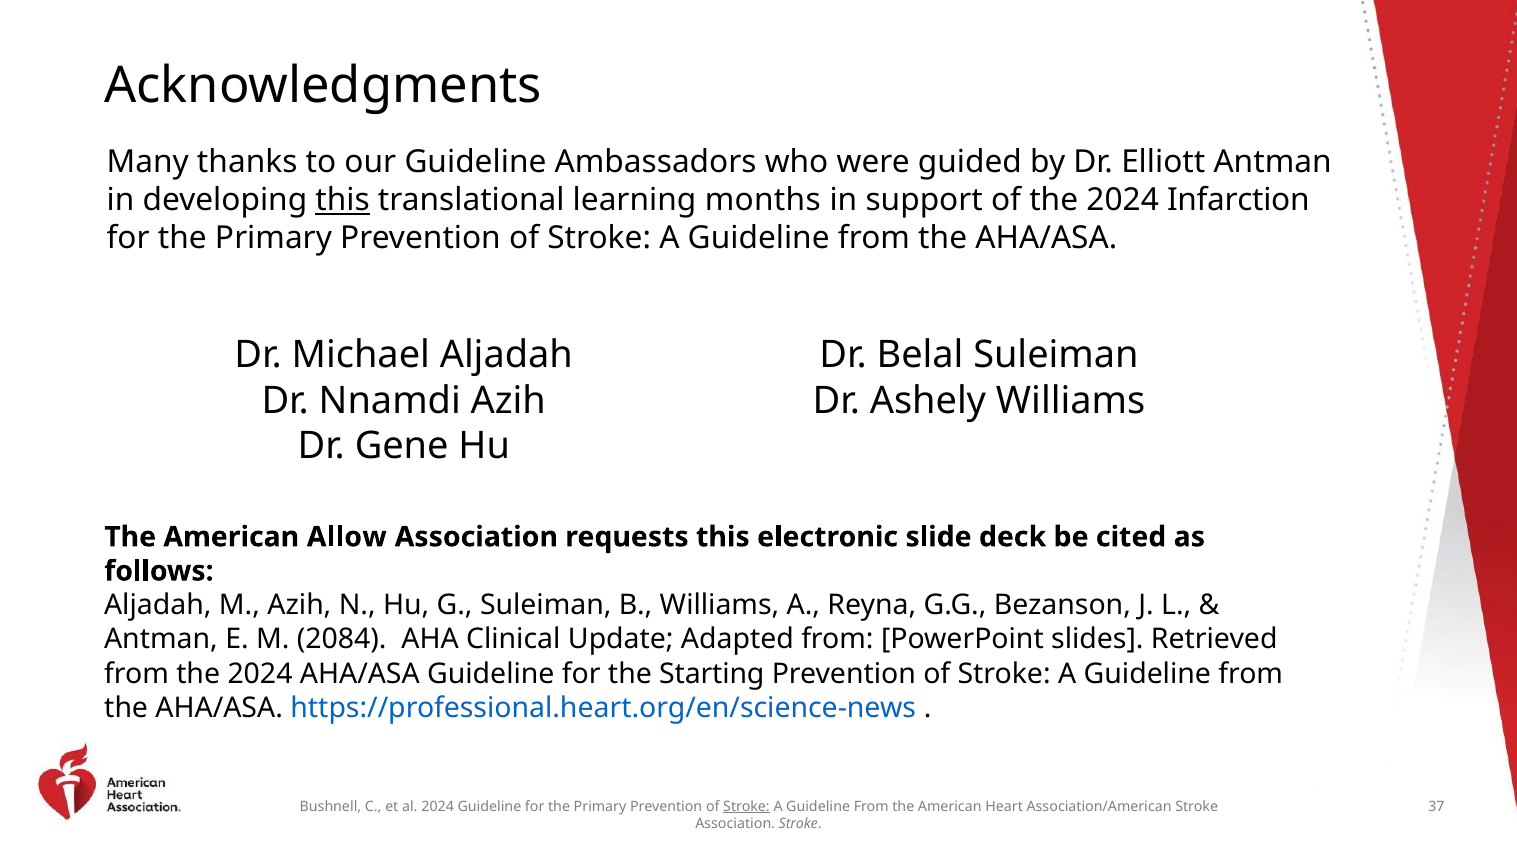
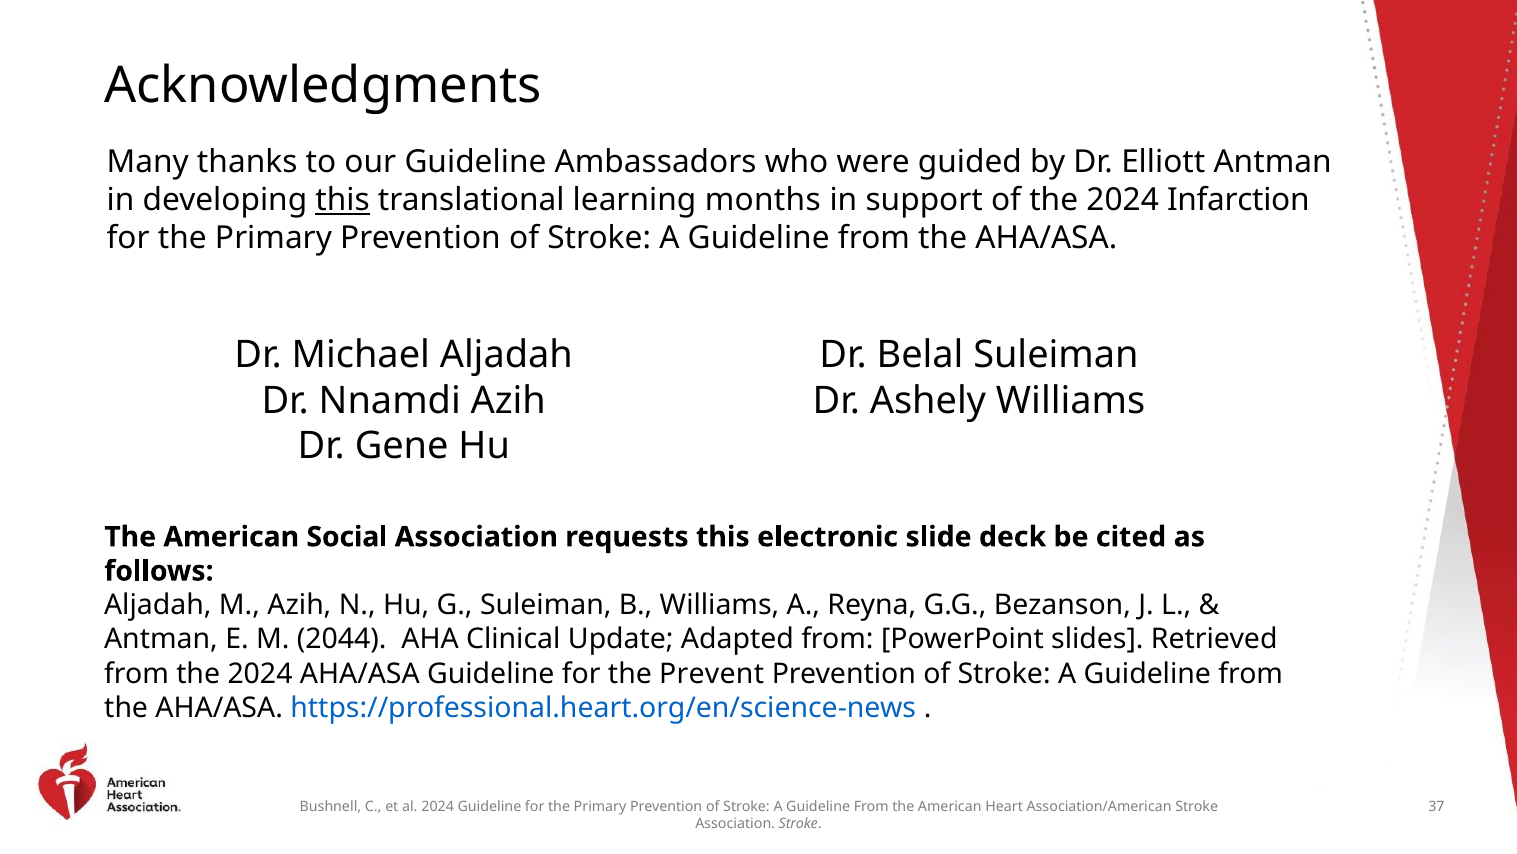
Allow: Allow -> Social (347, 537)
2084: 2084 -> 2044 (342, 639)
Starting: Starting -> Prevent (712, 673)
Stroke underline: present -> none (747, 806)
